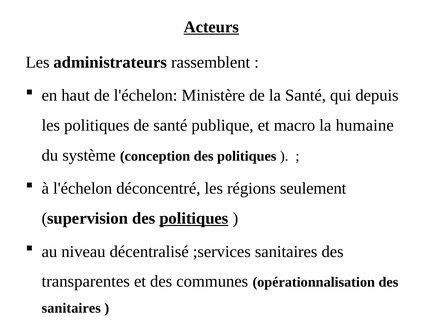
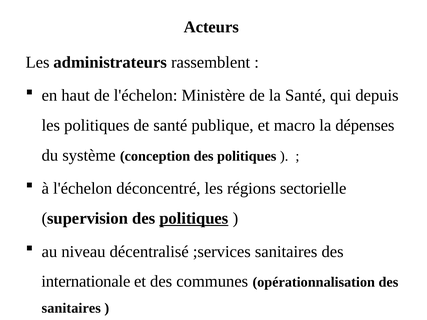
Acteurs underline: present -> none (211, 27)
humaine: humaine -> dépenses (365, 125)
seulement: seulement -> sectorielle (313, 189)
transparentes: transparentes -> internationale (86, 282)
